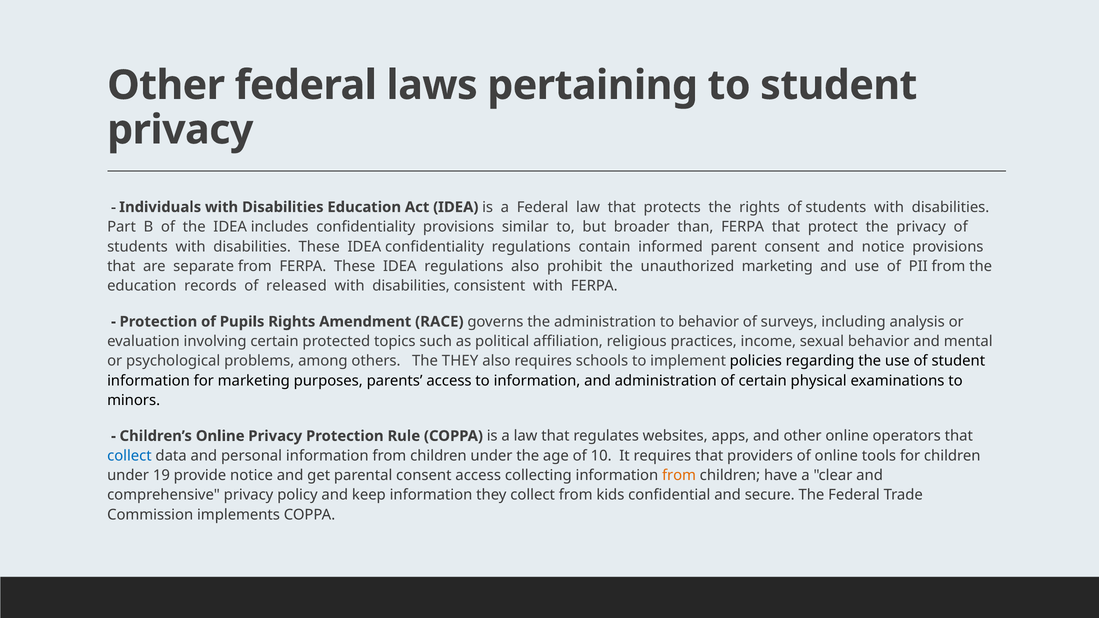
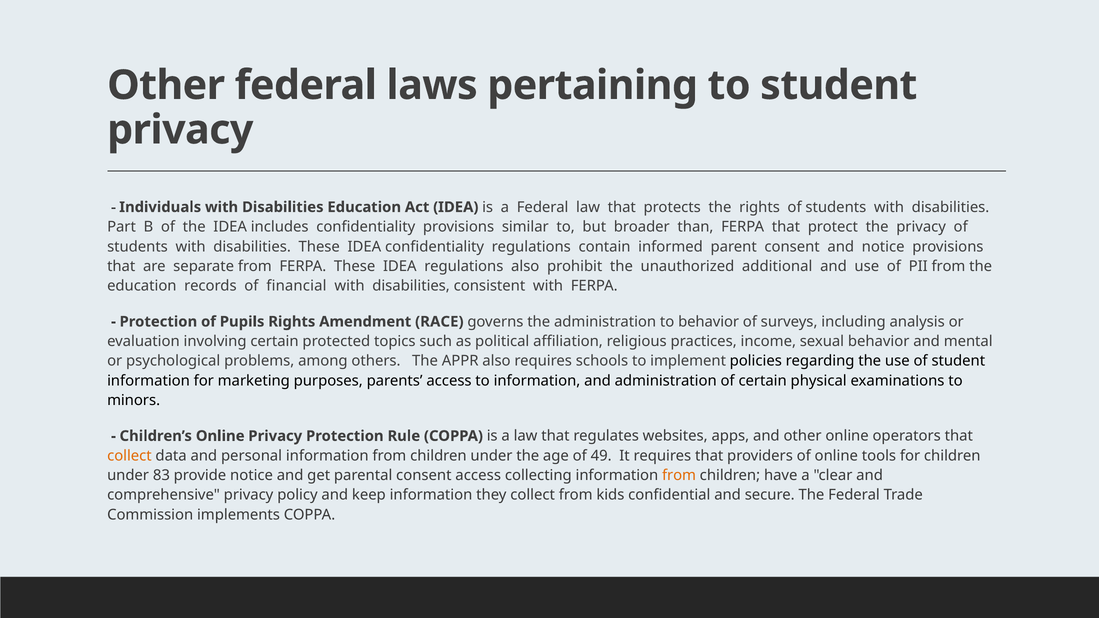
unauthorized marketing: marketing -> additional (777, 266)
released: released -> financial (296, 286)
The THEY: THEY -> APPR (460, 361)
collect colour: blue -> orange (129, 456)
10: 10 -> 49 (601, 456)
19: 19 -> 83 (161, 475)
